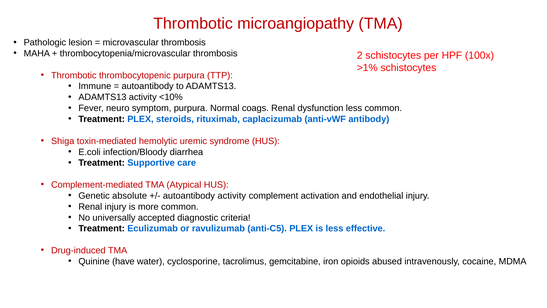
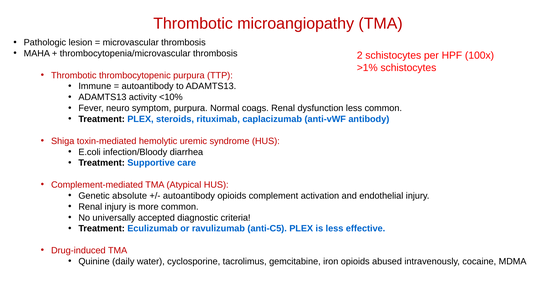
autoantibody activity: activity -> opioids (232, 196)
have: have -> daily (123, 261)
